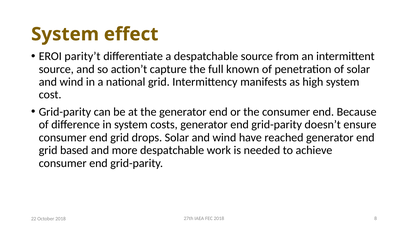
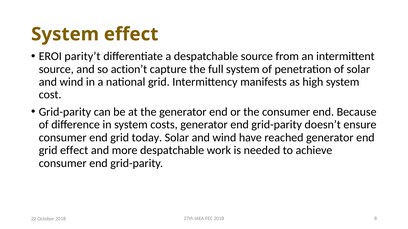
full known: known -> system (243, 69)
drops: drops -> today (147, 138)
grid based: based -> effect (74, 151)
